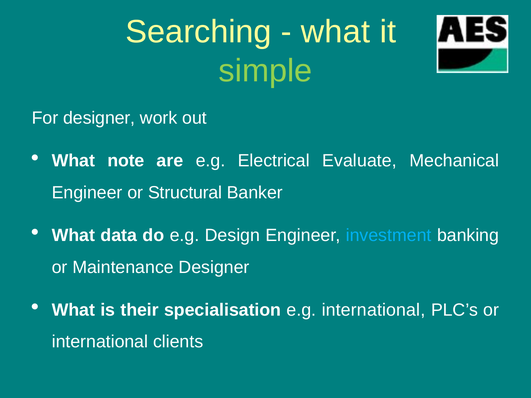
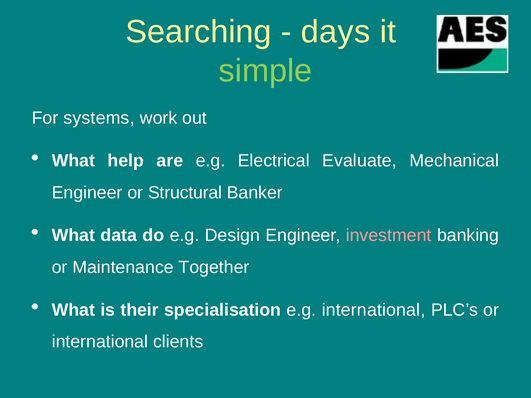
what: what -> days (335, 32)
For designer: designer -> systems (99, 118)
note: note -> help (126, 161)
investment colour: light blue -> pink (389, 235)
Maintenance Designer: Designer -> Together (214, 267)
